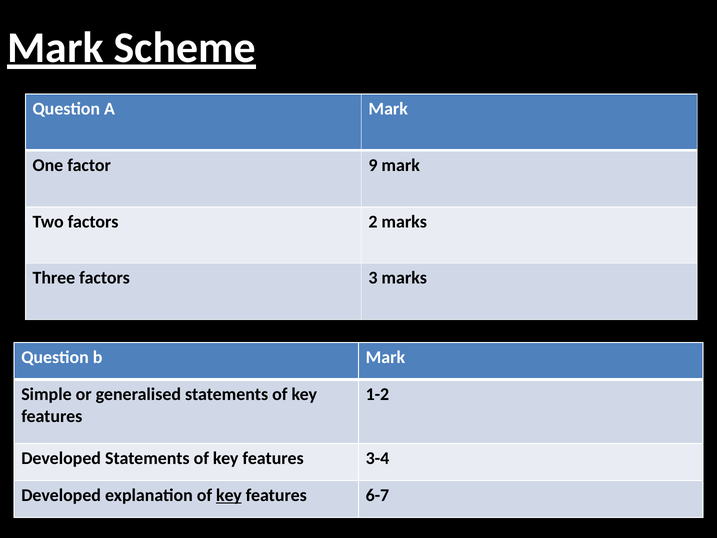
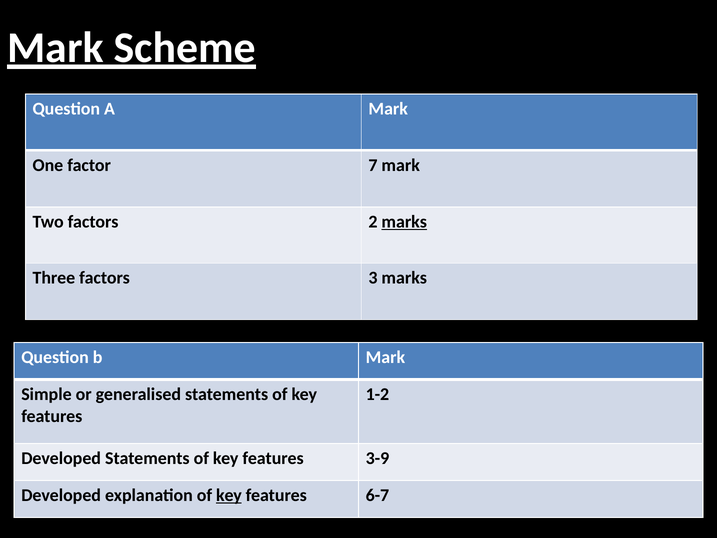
9: 9 -> 7 (373, 165)
marks underline: none -> present (404, 221)
3-4: 3-4 -> 3-9 (377, 458)
